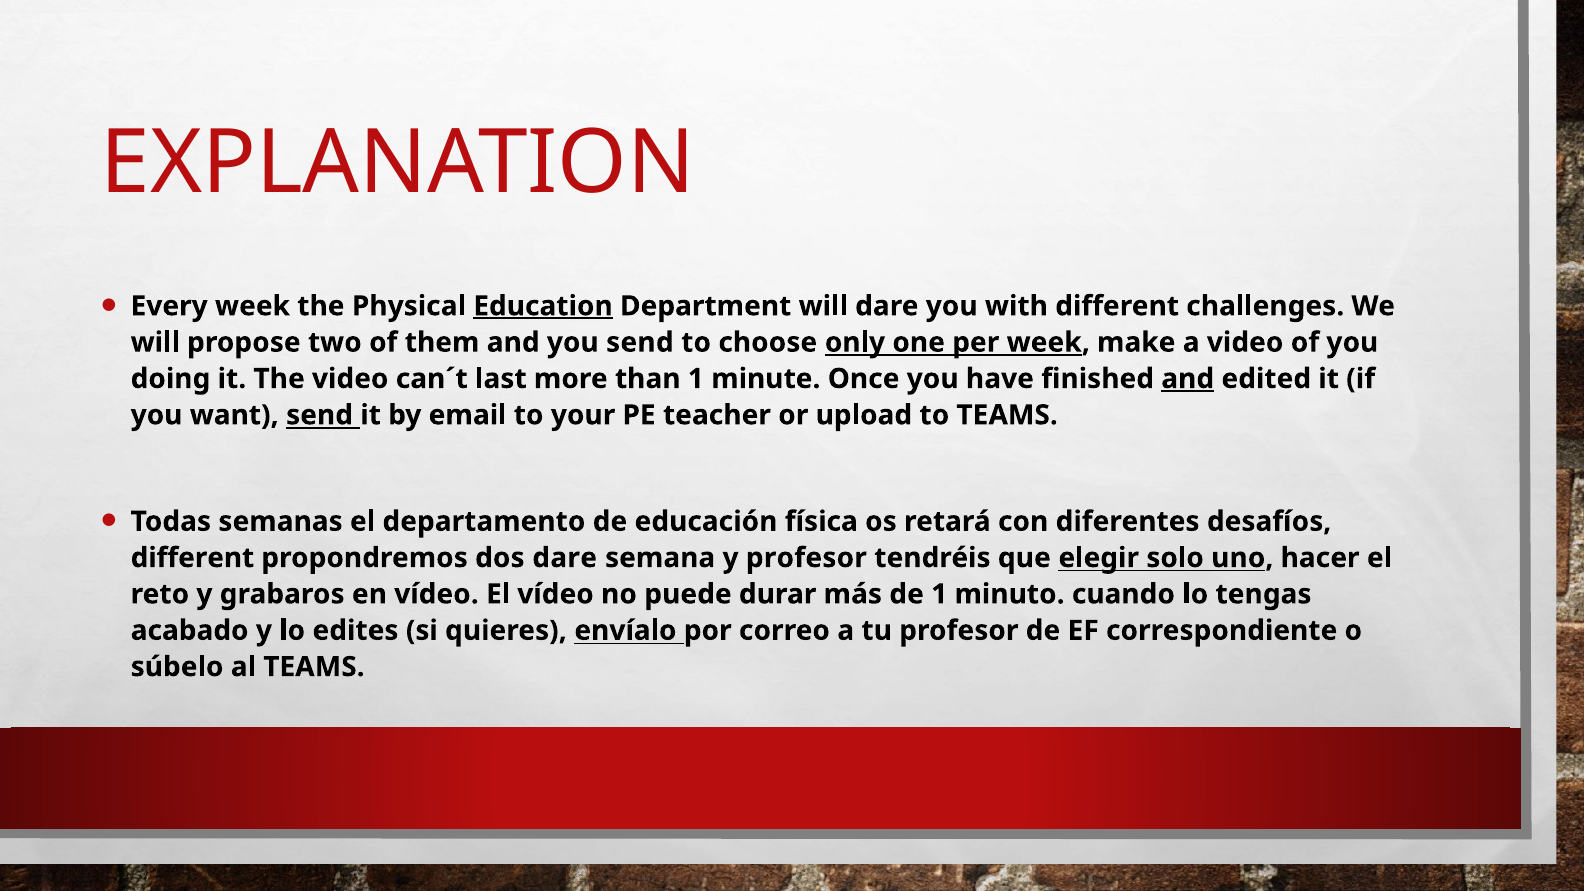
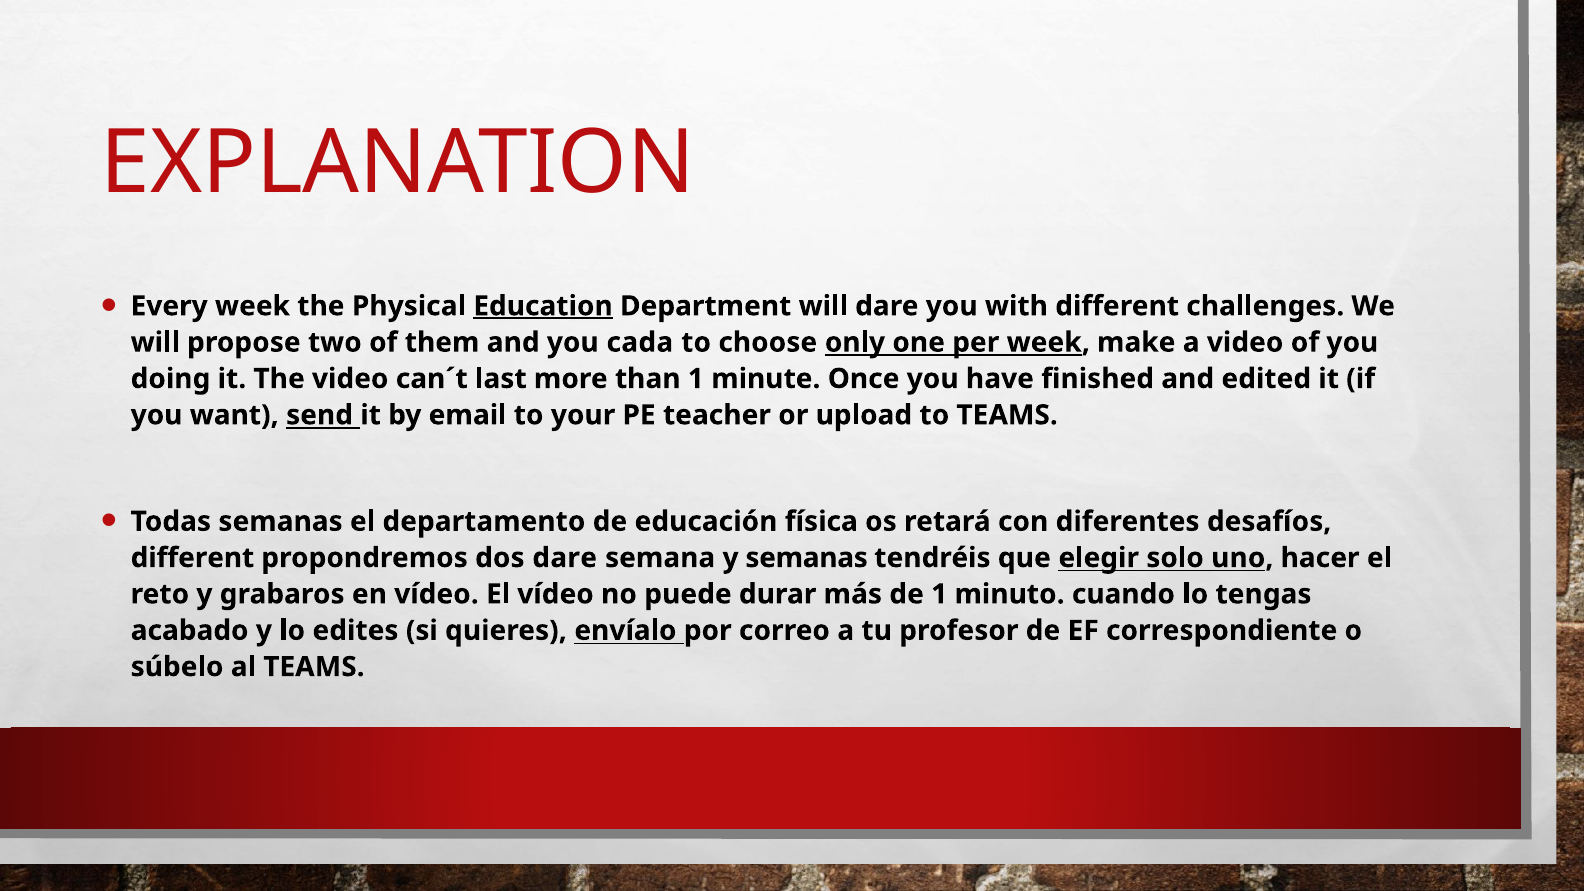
you send: send -> cada (640, 342)
and underline: present -> none (1188, 379)
y profesor: profesor -> semanas (807, 558)
